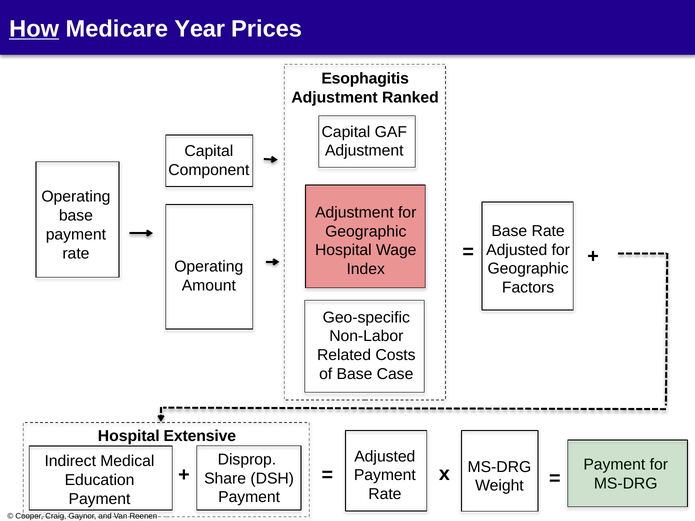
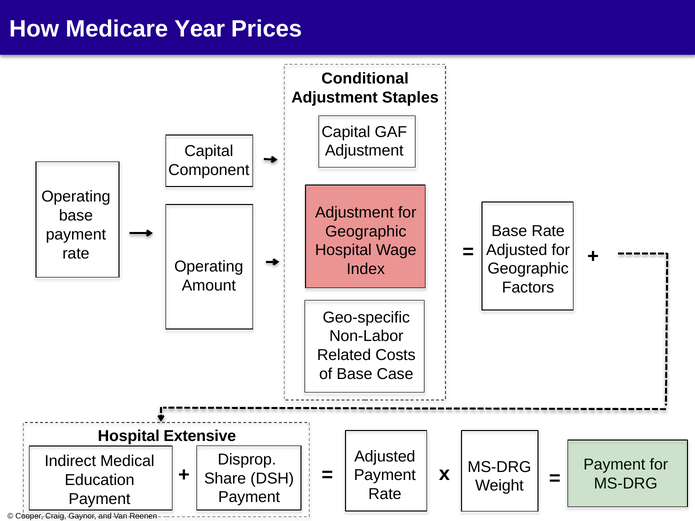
How underline: present -> none (34, 29)
Esophagitis: Esophagitis -> Conditional (365, 79)
Ranked: Ranked -> Staples (410, 98)
